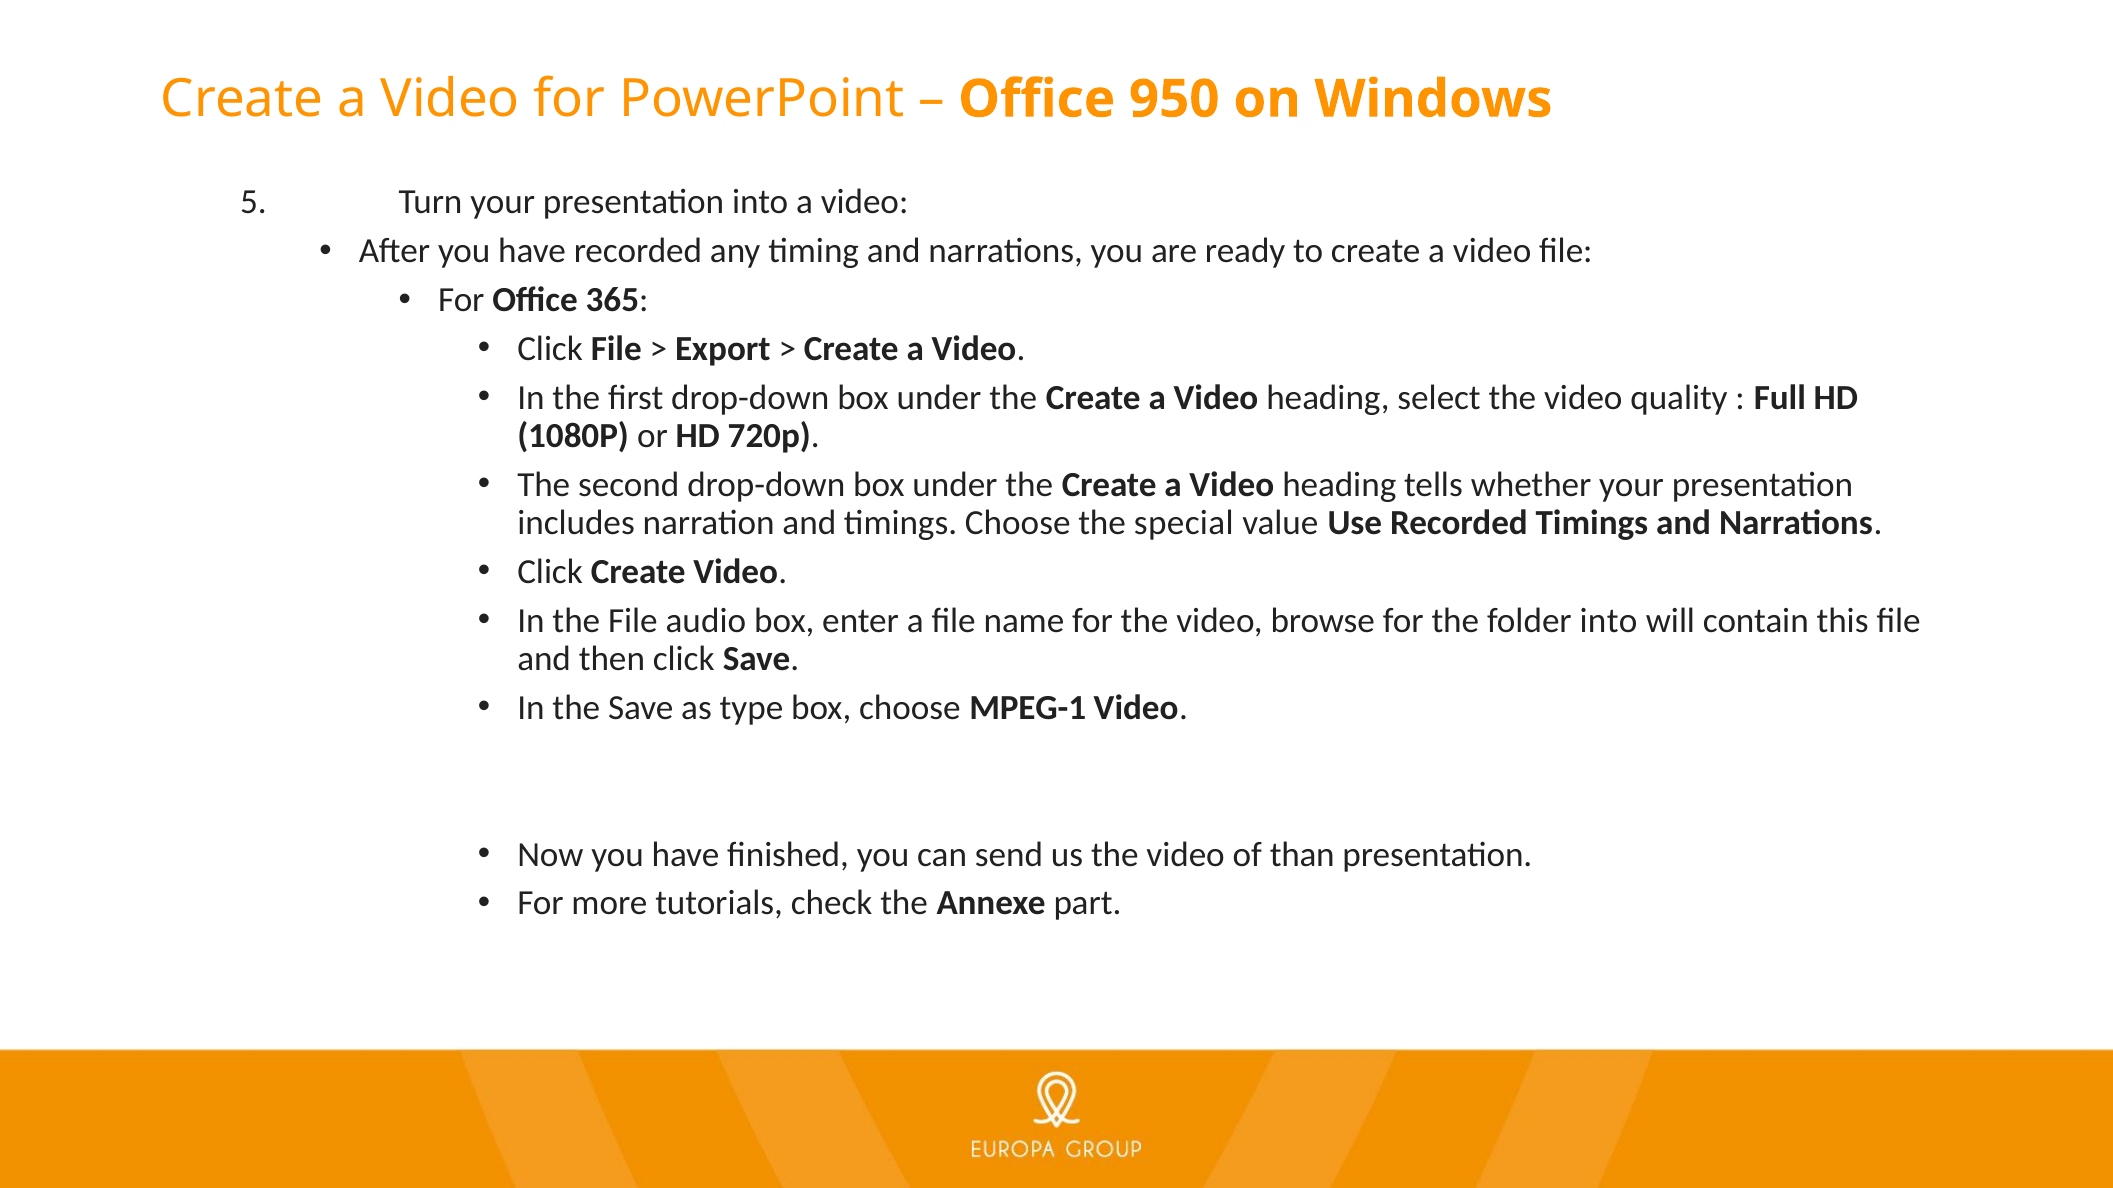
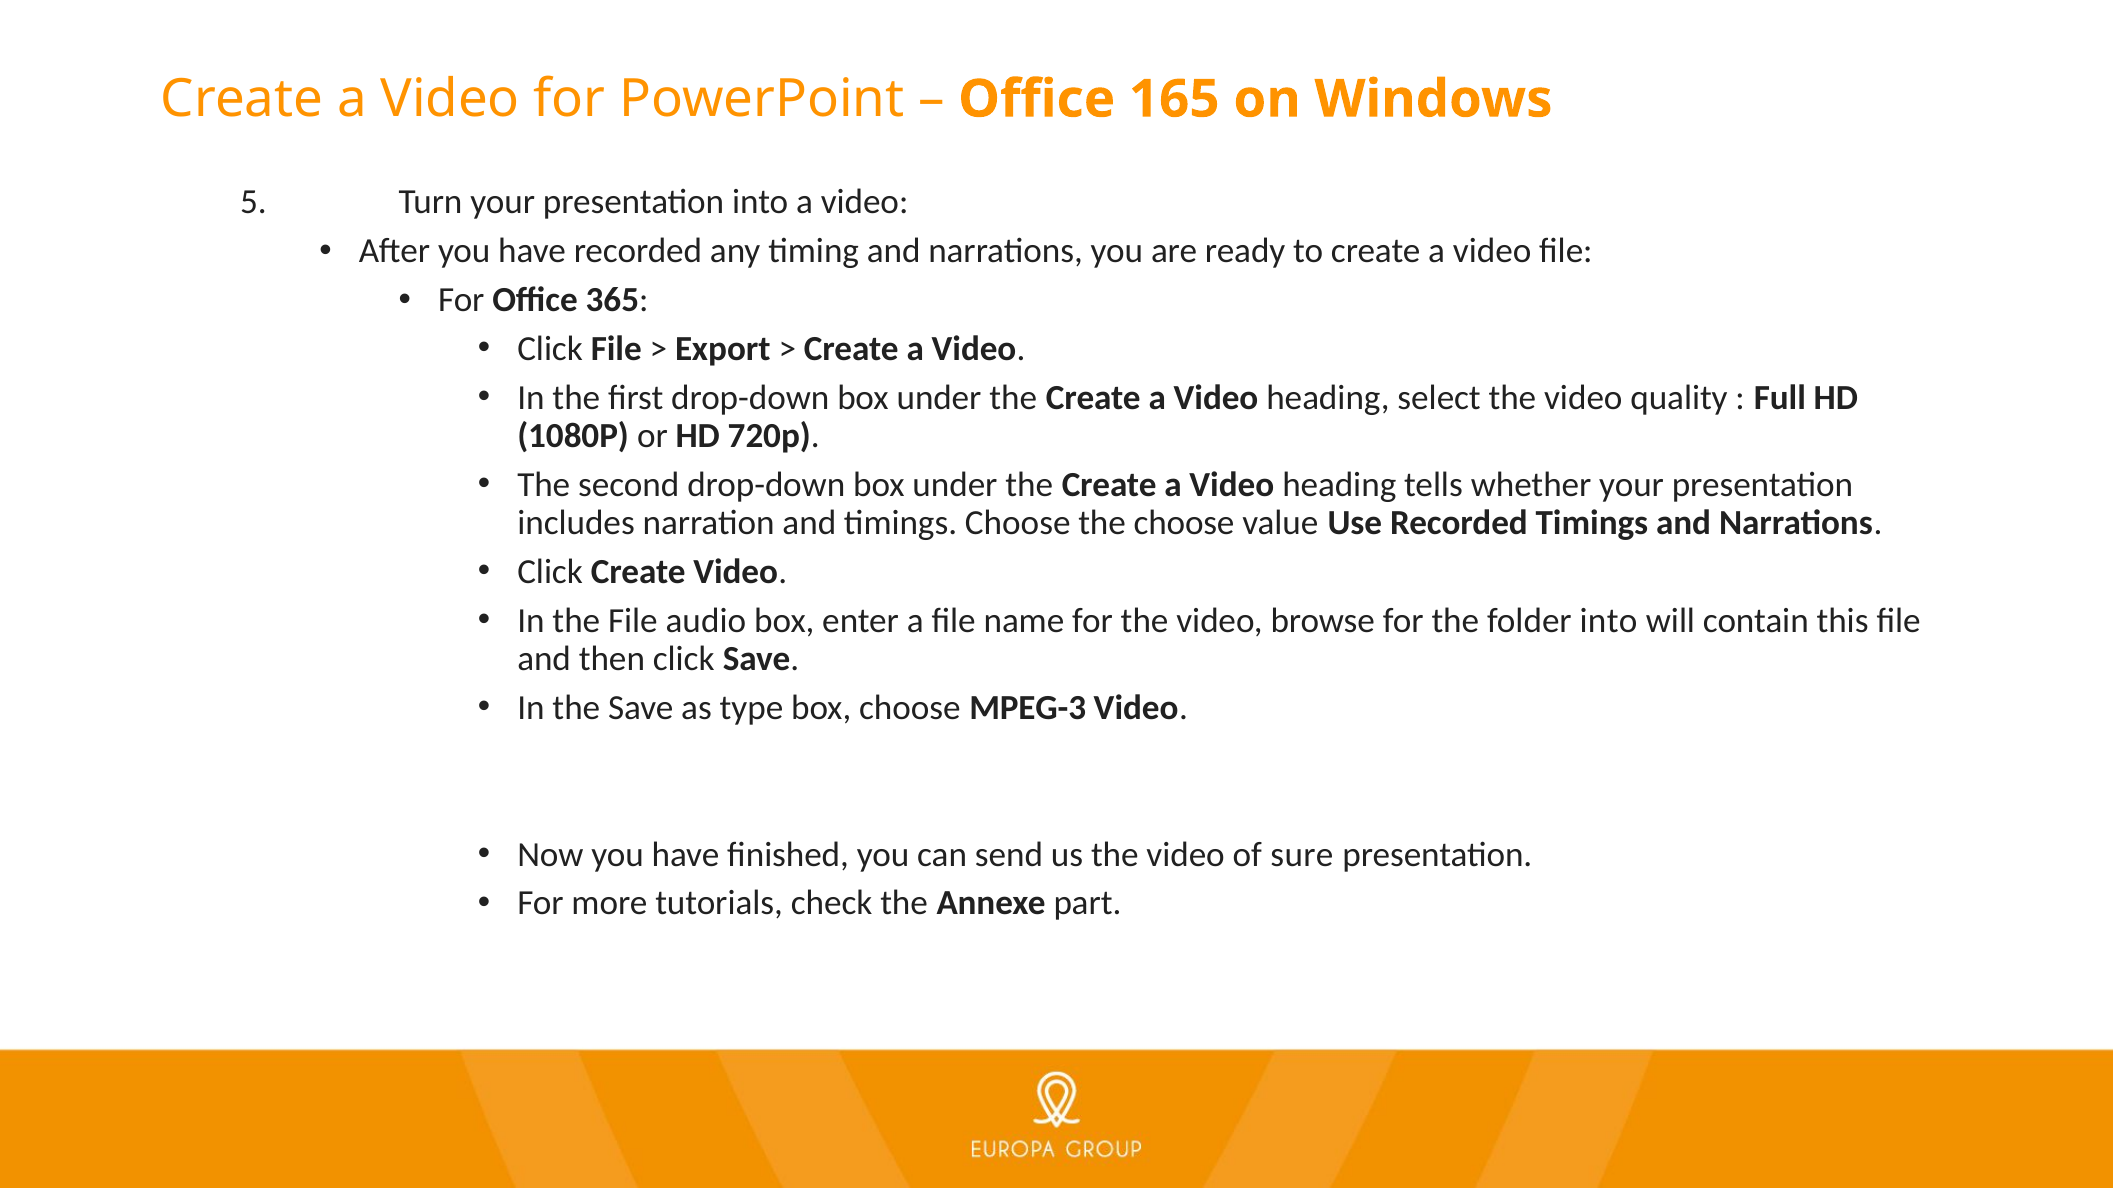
950: 950 -> 165 (1174, 99)
the special: special -> choose (1184, 523)
MPEG-1: MPEG-1 -> MPEG-3 (1028, 708)
than: than -> sure (1302, 855)
